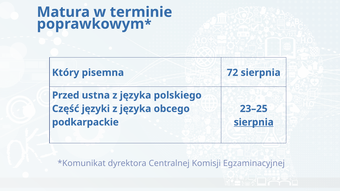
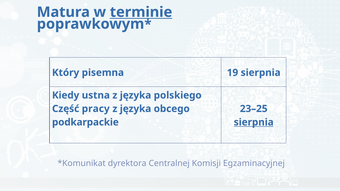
terminie underline: none -> present (141, 12)
72: 72 -> 19 (232, 73)
Przed: Przed -> Kiedy (66, 95)
języki: języki -> pracy (96, 109)
